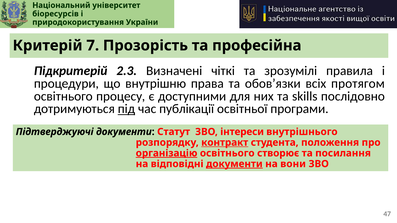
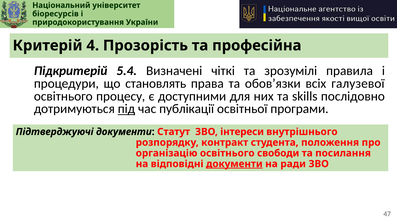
7: 7 -> 4 (93, 46)
2.3: 2.3 -> 5.4 (127, 71)
внутрішню: внутрішню -> становлять (156, 84)
протягом: протягом -> галузевої (358, 84)
контракт underline: present -> none (225, 143)
організацію underline: present -> none (167, 153)
створює: створює -> свободи (278, 153)
вони: вони -> ради (293, 164)
